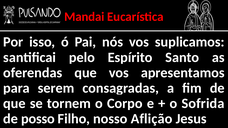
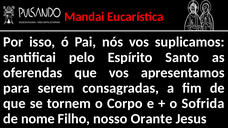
posso: posso -> nome (38, 119)
Aflição: Aflição -> Orante (152, 119)
